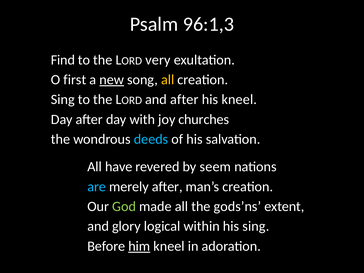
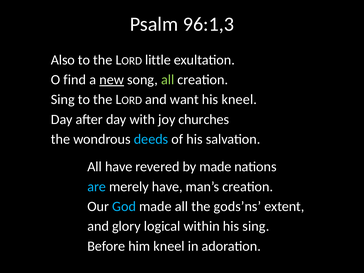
Find: Find -> Also (63, 60)
very: very -> little (158, 60)
first: first -> find (75, 80)
all colour: yellow -> light green (168, 80)
and after: after -> want (184, 100)
by seem: seem -> made (215, 167)
merely after: after -> have (167, 187)
God colour: light green -> light blue (124, 206)
him underline: present -> none (139, 246)
